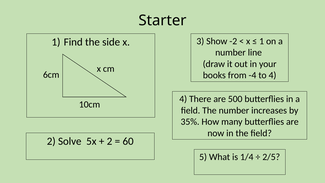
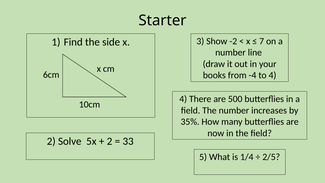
1: 1 -> 7 (262, 41)
60: 60 -> 33 (128, 141)
